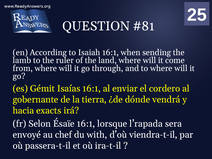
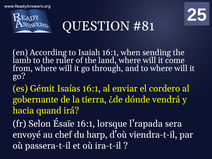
exacts: exacts -> quand (49, 110)
with: with -> harp (97, 135)
